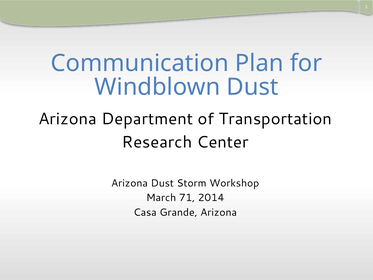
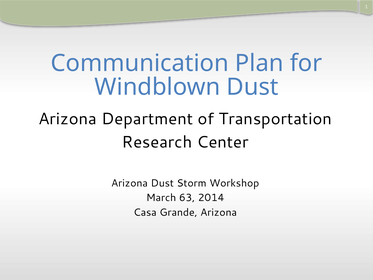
71: 71 -> 63 (187, 198)
